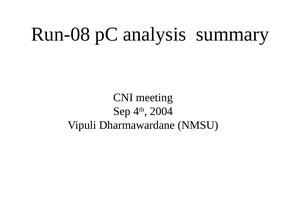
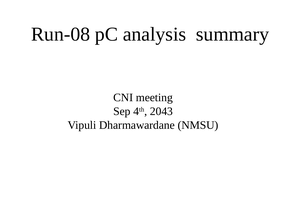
2004: 2004 -> 2043 (161, 111)
